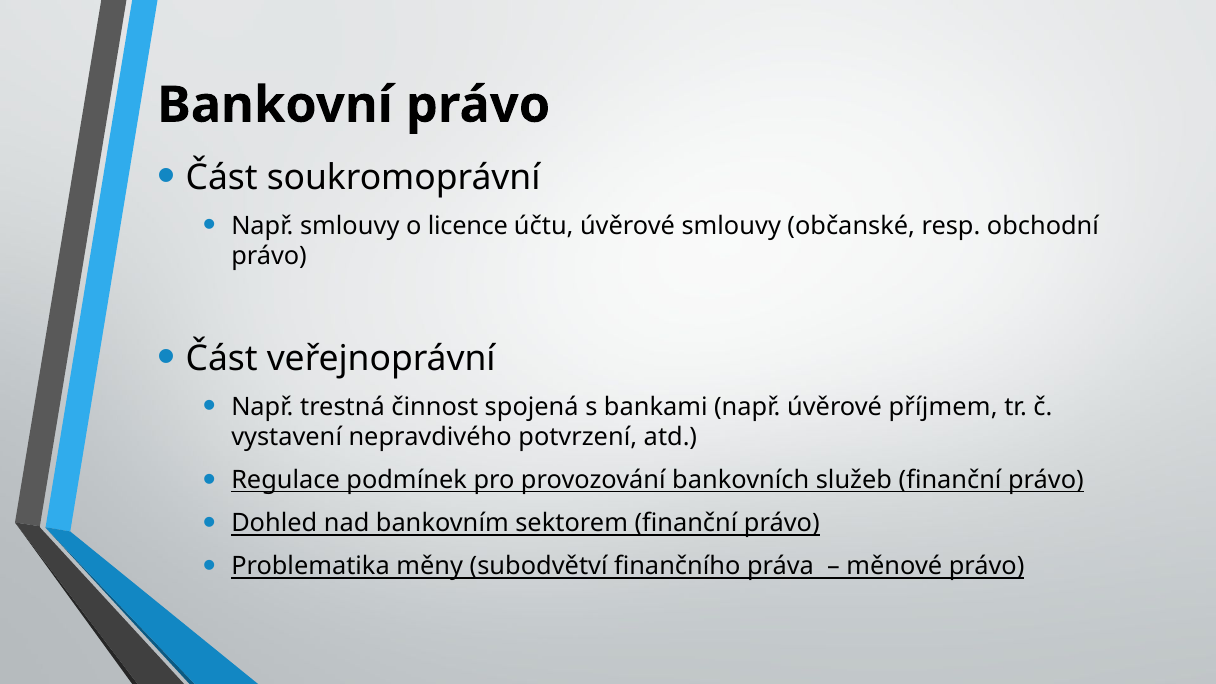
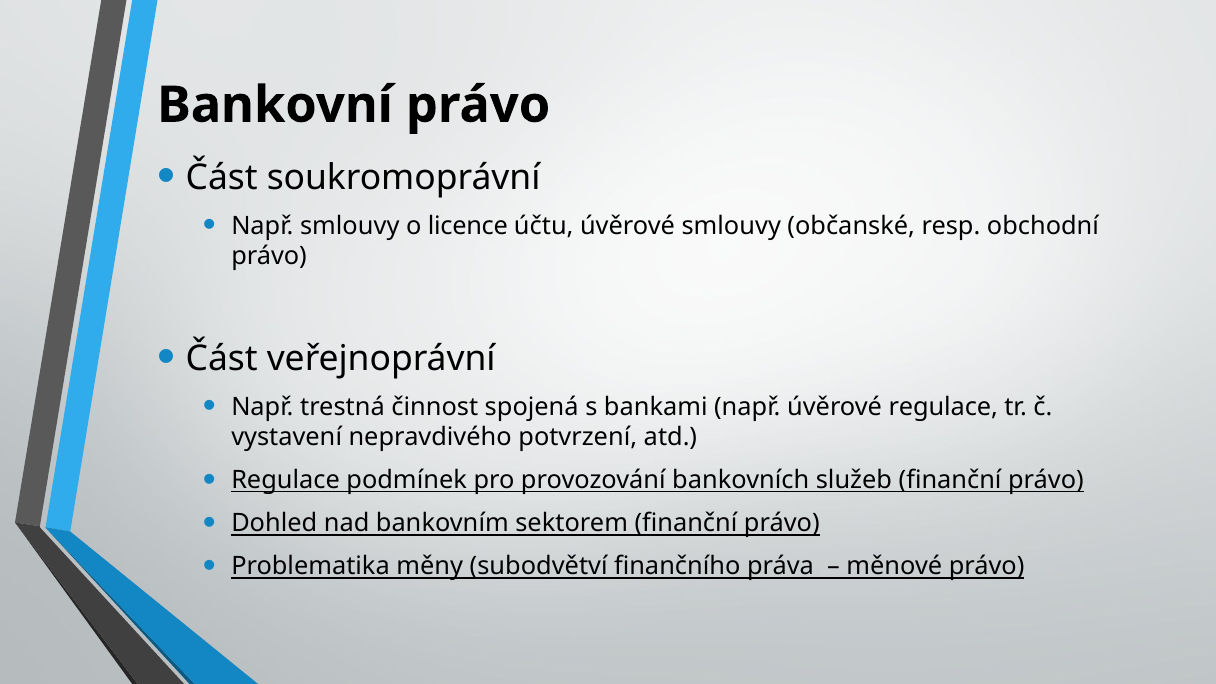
úvěrové příjmem: příjmem -> regulace (943, 407)
